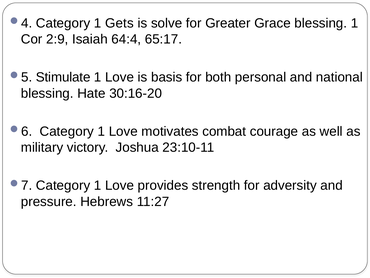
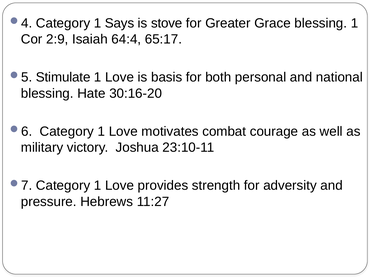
Gets: Gets -> Says (120, 23)
solve: solve -> stove (167, 23)
